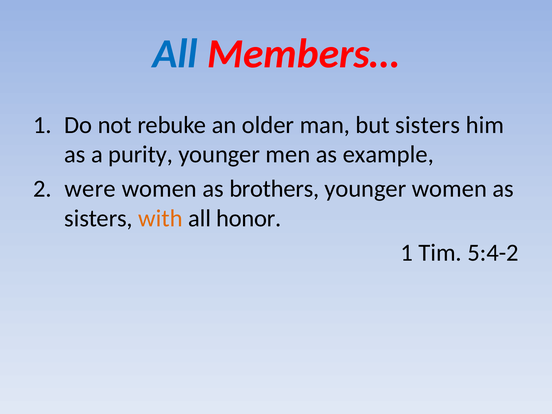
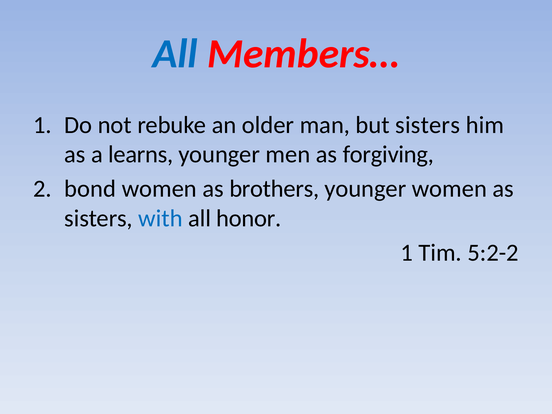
purity: purity -> learns (141, 154)
example: example -> forgiving (388, 154)
were: were -> bond (90, 189)
with colour: orange -> blue (160, 218)
5:4-2: 5:4-2 -> 5:2-2 (493, 253)
